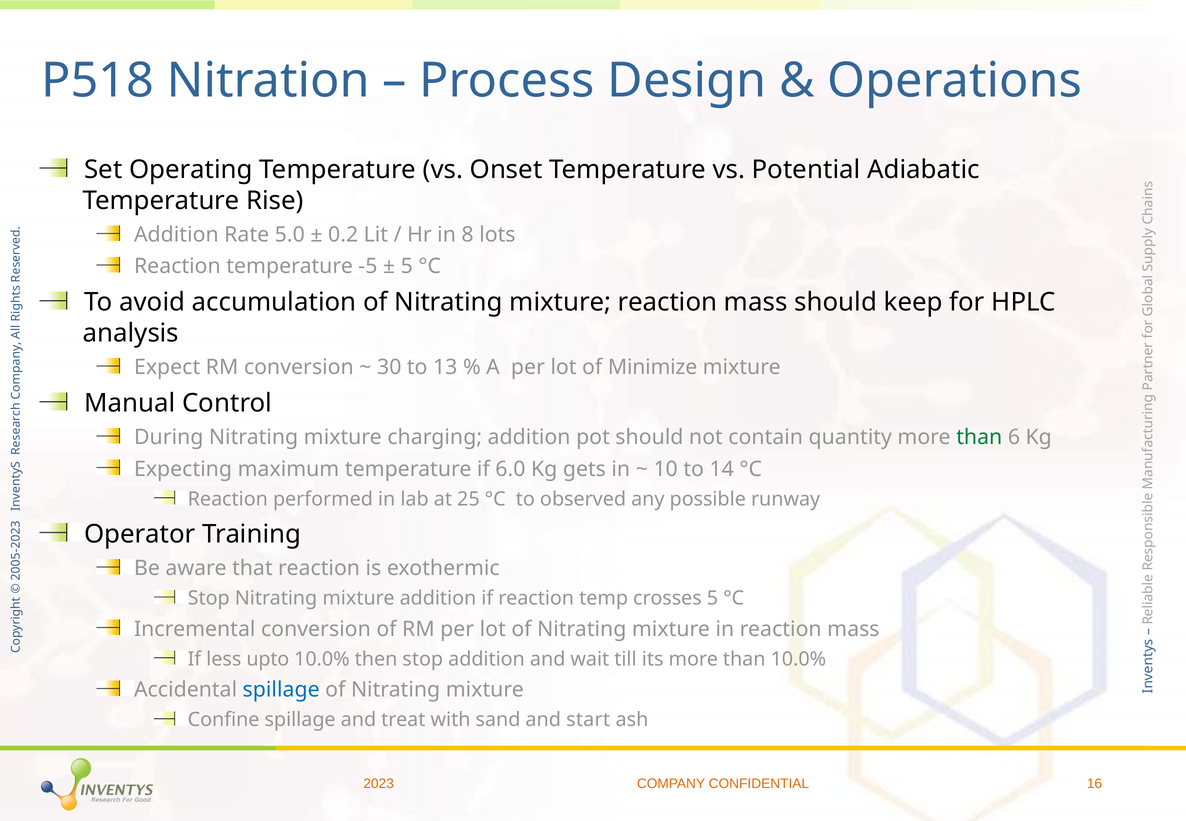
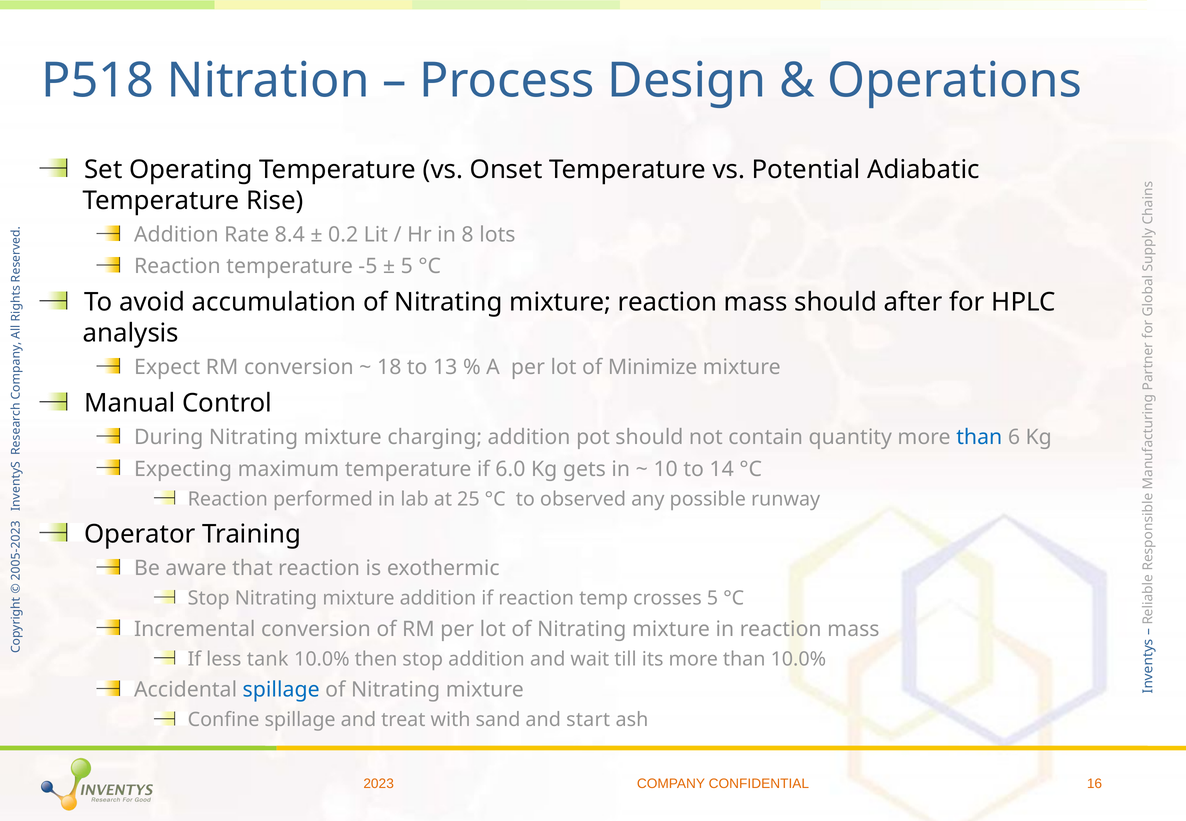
5.0: 5.0 -> 8.4 (290, 235)
keep: keep -> after (913, 302)
30: 30 -> 18 (389, 367)
than colour: green -> blue (979, 437)
upto: upto -> tank (268, 659)
